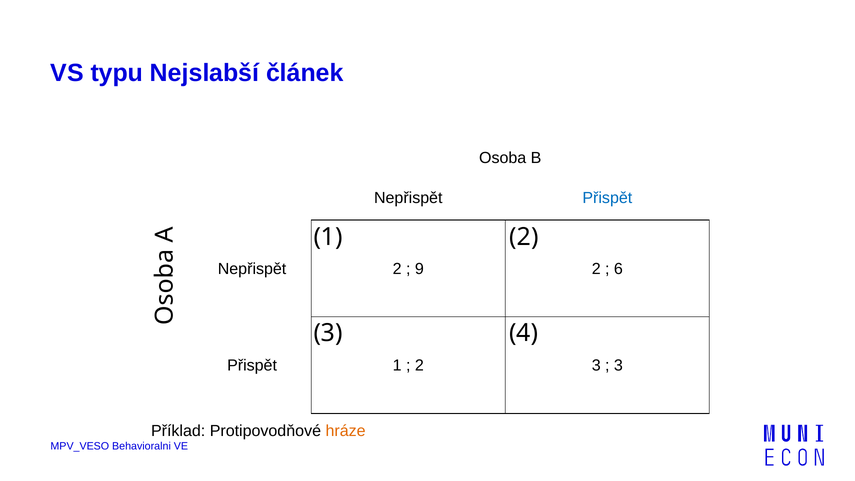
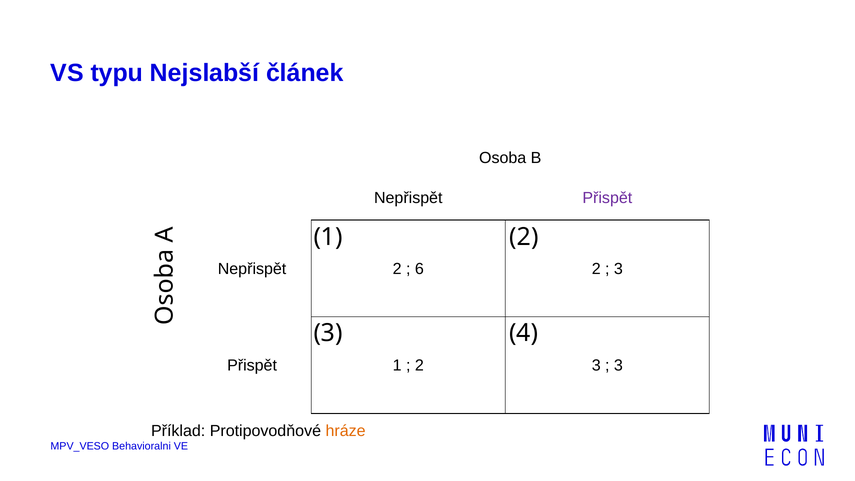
Přispět colour: blue -> purple (607, 198)
9: 9 -> 6 (419, 269)
6: 6 -> 3 (618, 269)
